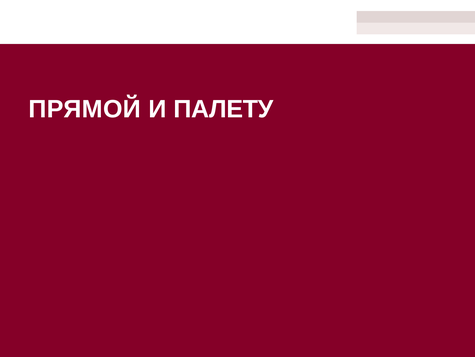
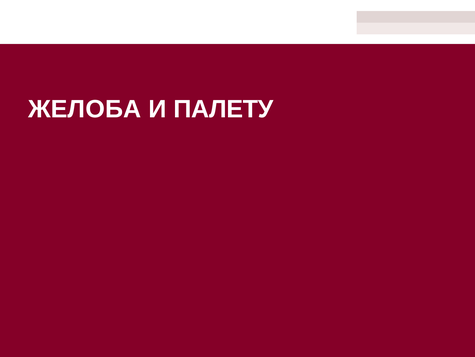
ПРЯМОЙ: ПРЯМОЙ -> ЖЕЛОБА (85, 109)
